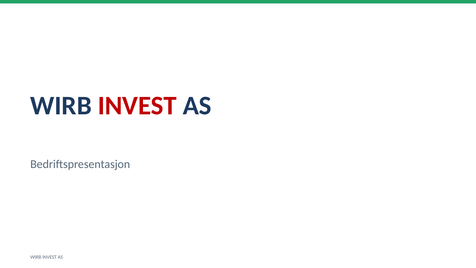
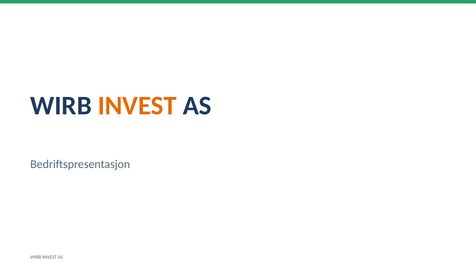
INVEST colour: red -> orange (137, 106)
